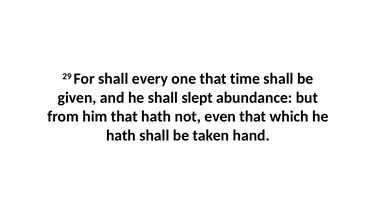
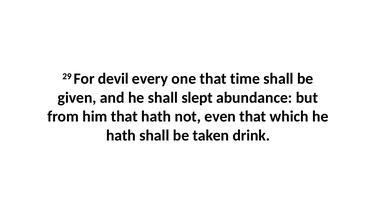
For shall: shall -> devil (113, 79)
hand: hand -> drink (251, 135)
